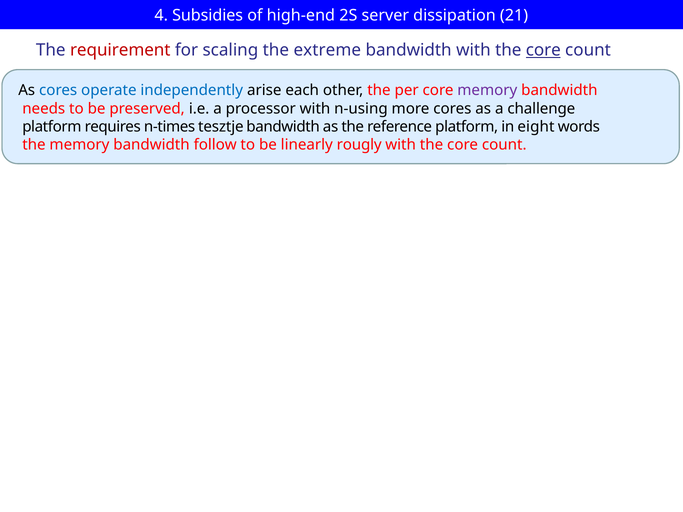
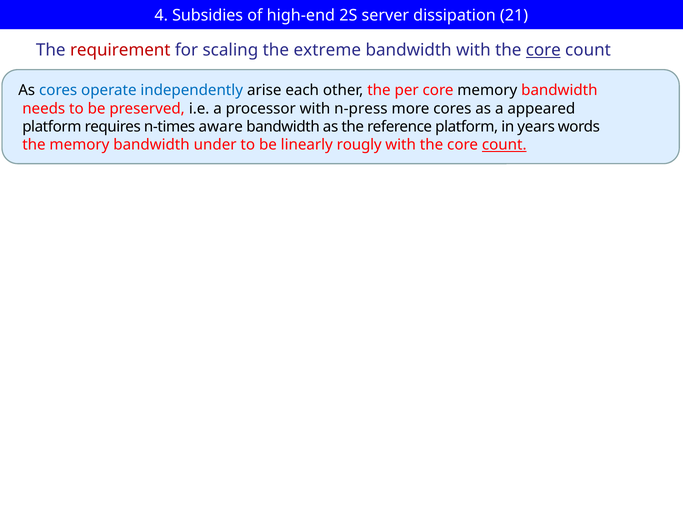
memory colour: purple -> black (487, 90)
n-using: n-using -> n-press (361, 109)
challenge: challenge -> appeared (541, 109)
tesztje: tesztje -> aware (221, 127)
eight: eight -> years (536, 127)
follow: follow -> under (215, 145)
count underline: none -> present (504, 145)
